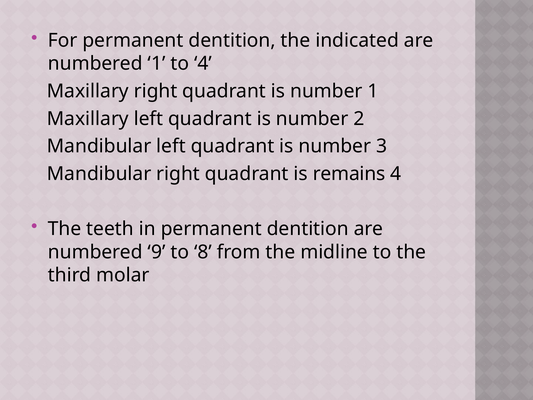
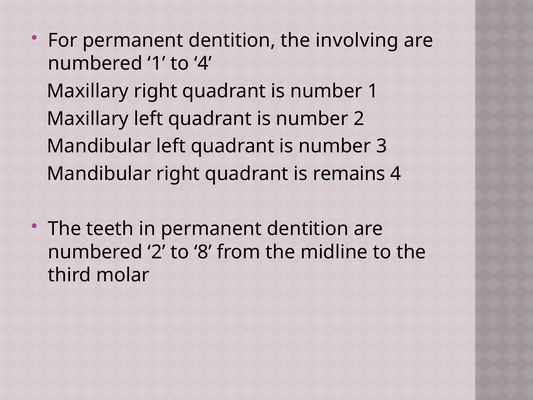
indicated: indicated -> involving (357, 41)
numbered 9: 9 -> 2 (157, 252)
